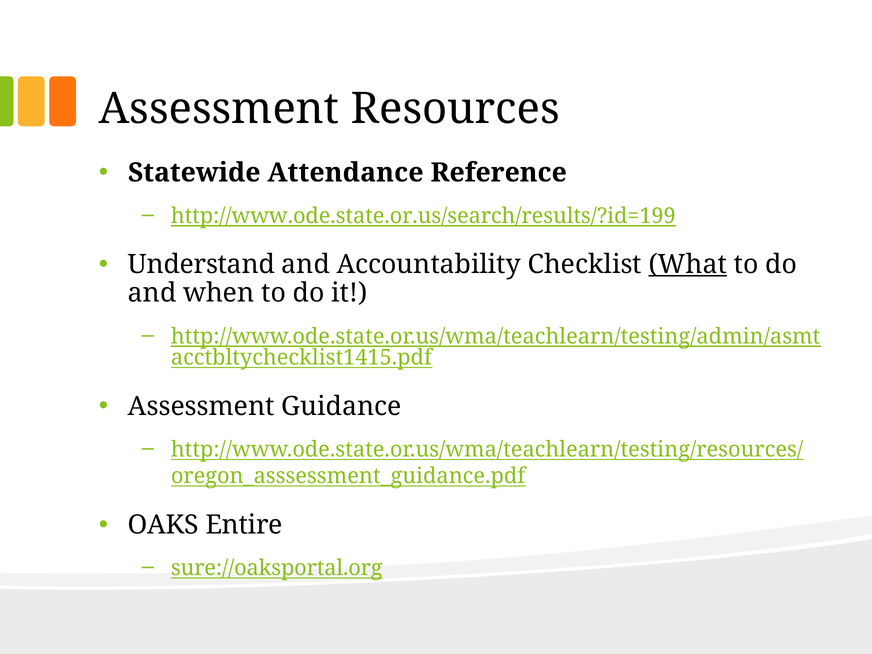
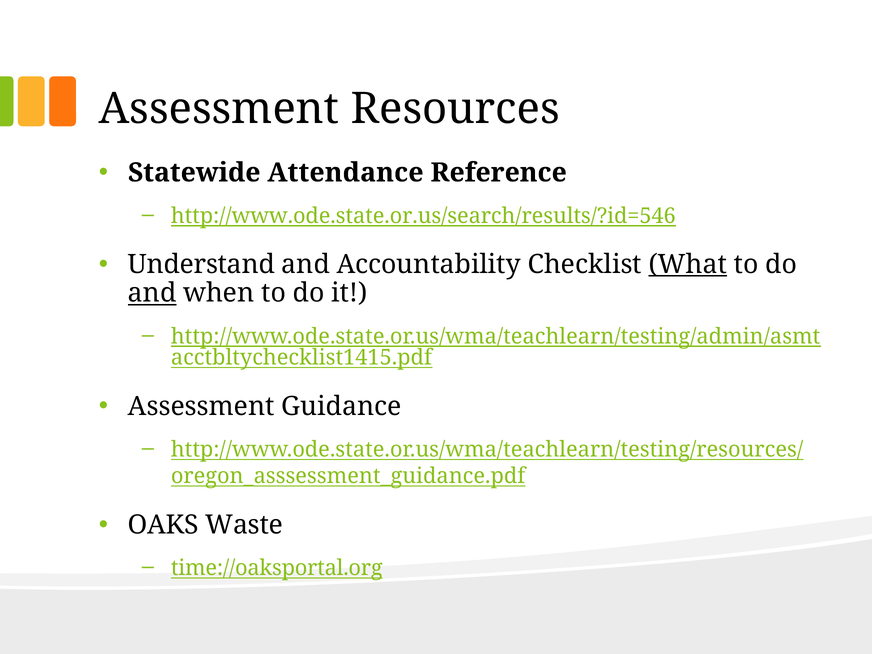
http://www.ode.state.or.us/search/results/?id=199: http://www.ode.state.or.us/search/results/?id=199 -> http://www.ode.state.or.us/search/results/?id=546 (423, 216)
and underline: none -> present (152, 293)
Entire: Entire -> Waste (244, 525)
sure://oaksportal.org: sure://oaksportal.org -> time://oaksportal.org (277, 568)
